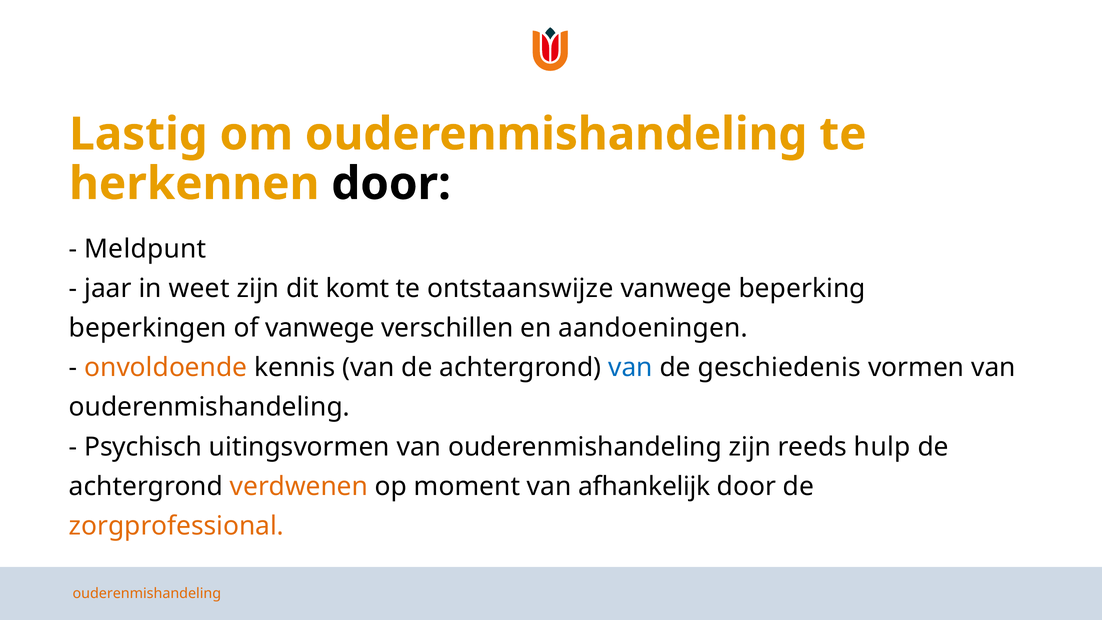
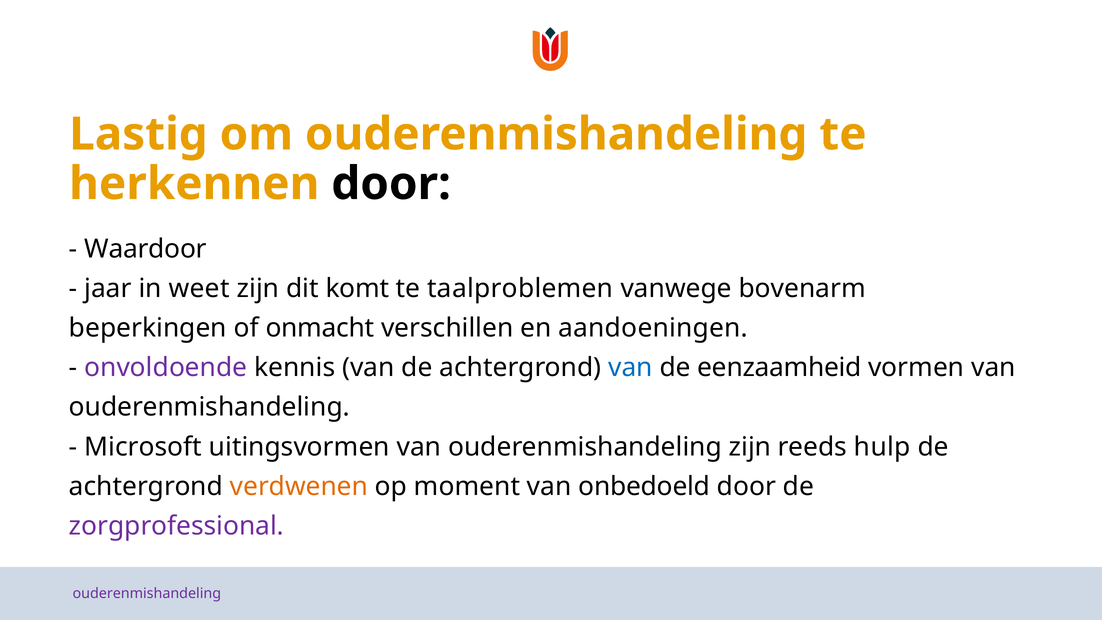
Meldpunt: Meldpunt -> Waardoor (145, 249)
ontstaanswijze: ontstaanswijze -> taalproblemen (520, 288)
beperking: beperking -> bovenarm (802, 288)
of vanwege: vanwege -> onmacht (320, 328)
onvoldoende colour: orange -> purple (166, 368)
geschiedenis: geschiedenis -> eenzaamheid (780, 368)
Psychisch: Psychisch -> Microsoft (143, 447)
afhankelijk: afhankelijk -> onbedoeld (644, 486)
zorgprofessional colour: orange -> purple (176, 526)
ouderenmishandeling colour: orange -> purple (147, 593)
